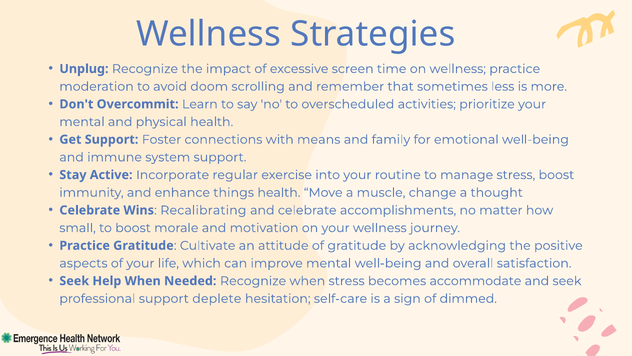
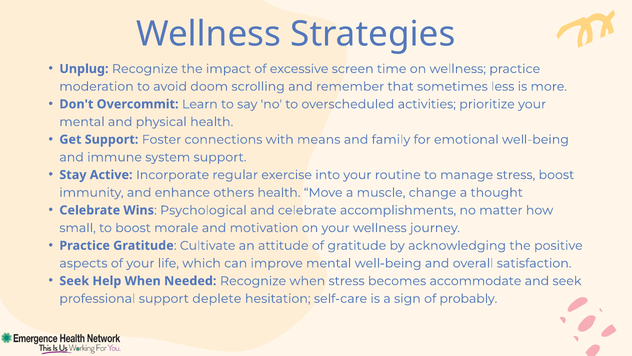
things: things -> others (234, 192)
Recalibrating: Recalibrating -> Psychological (203, 210)
dimmed: dimmed -> probably (468, 298)
